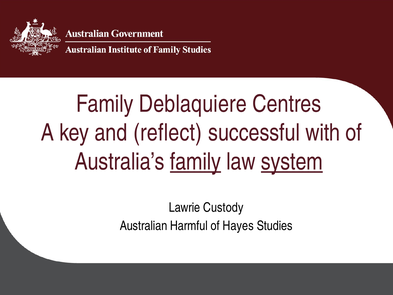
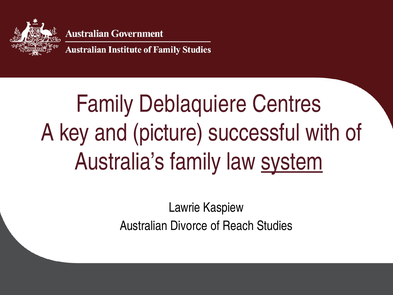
reflect: reflect -> picture (168, 133)
family underline: present -> none (195, 161)
Custody: Custody -> Kaspiew (223, 207)
Harmful: Harmful -> Divorce (189, 226)
Hayes: Hayes -> Reach (238, 226)
